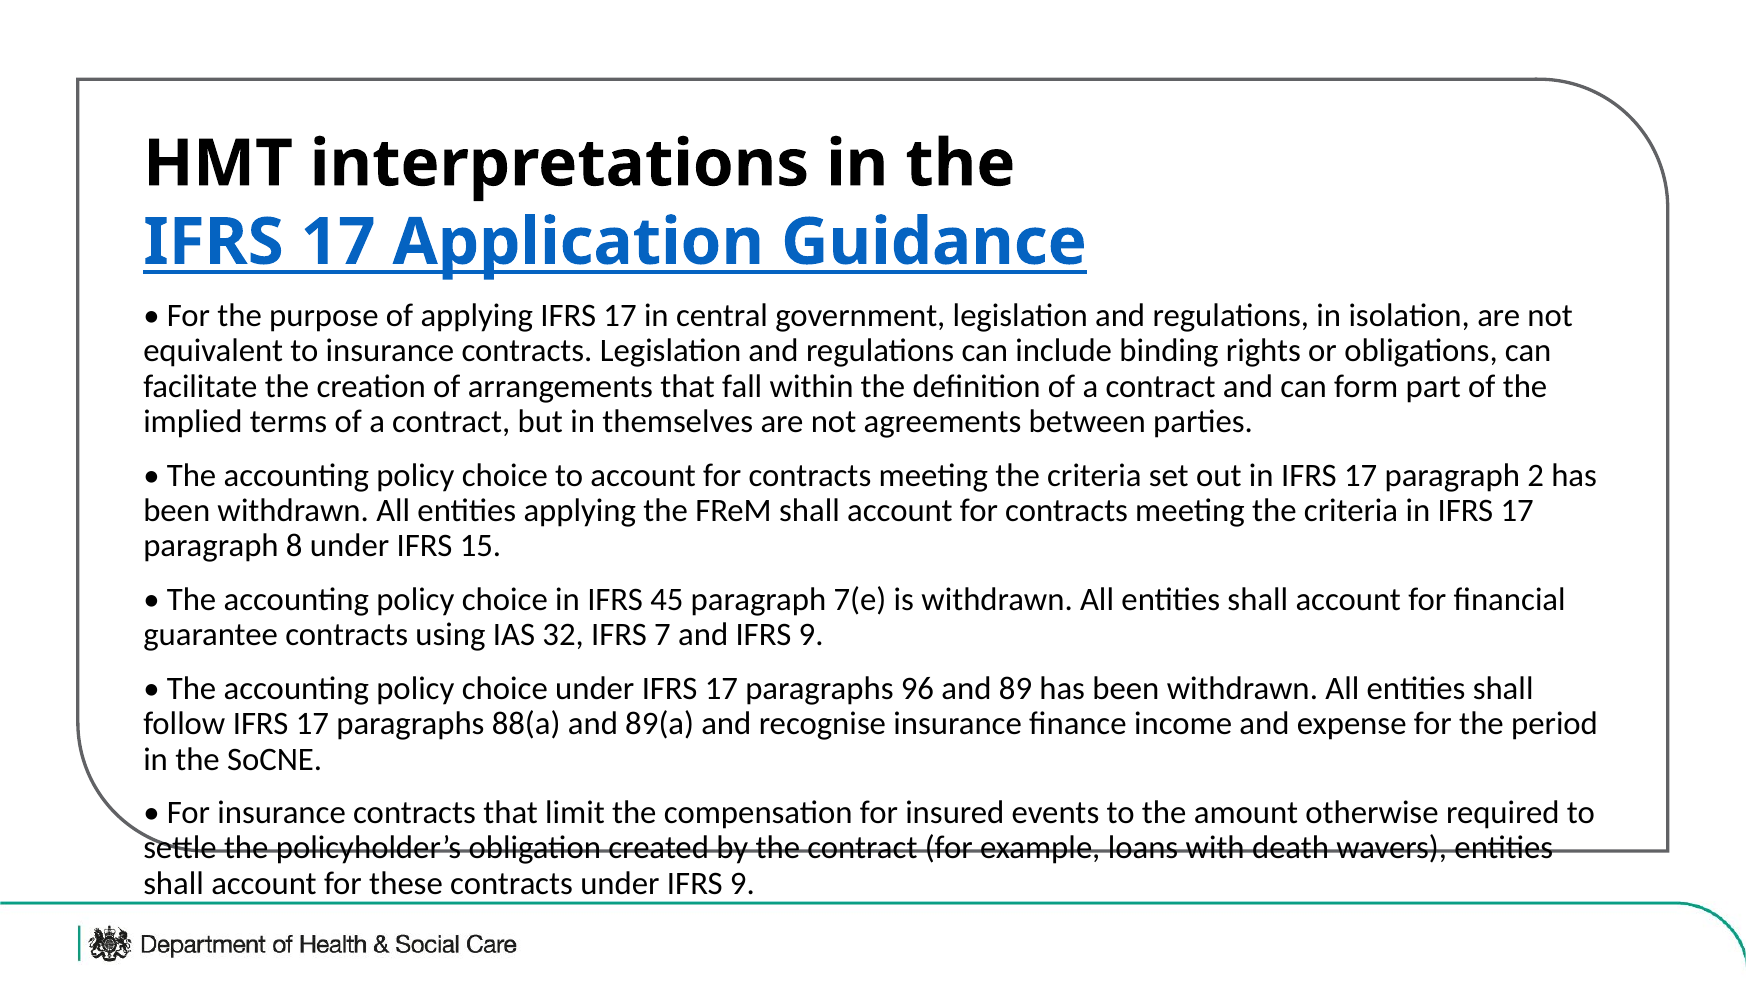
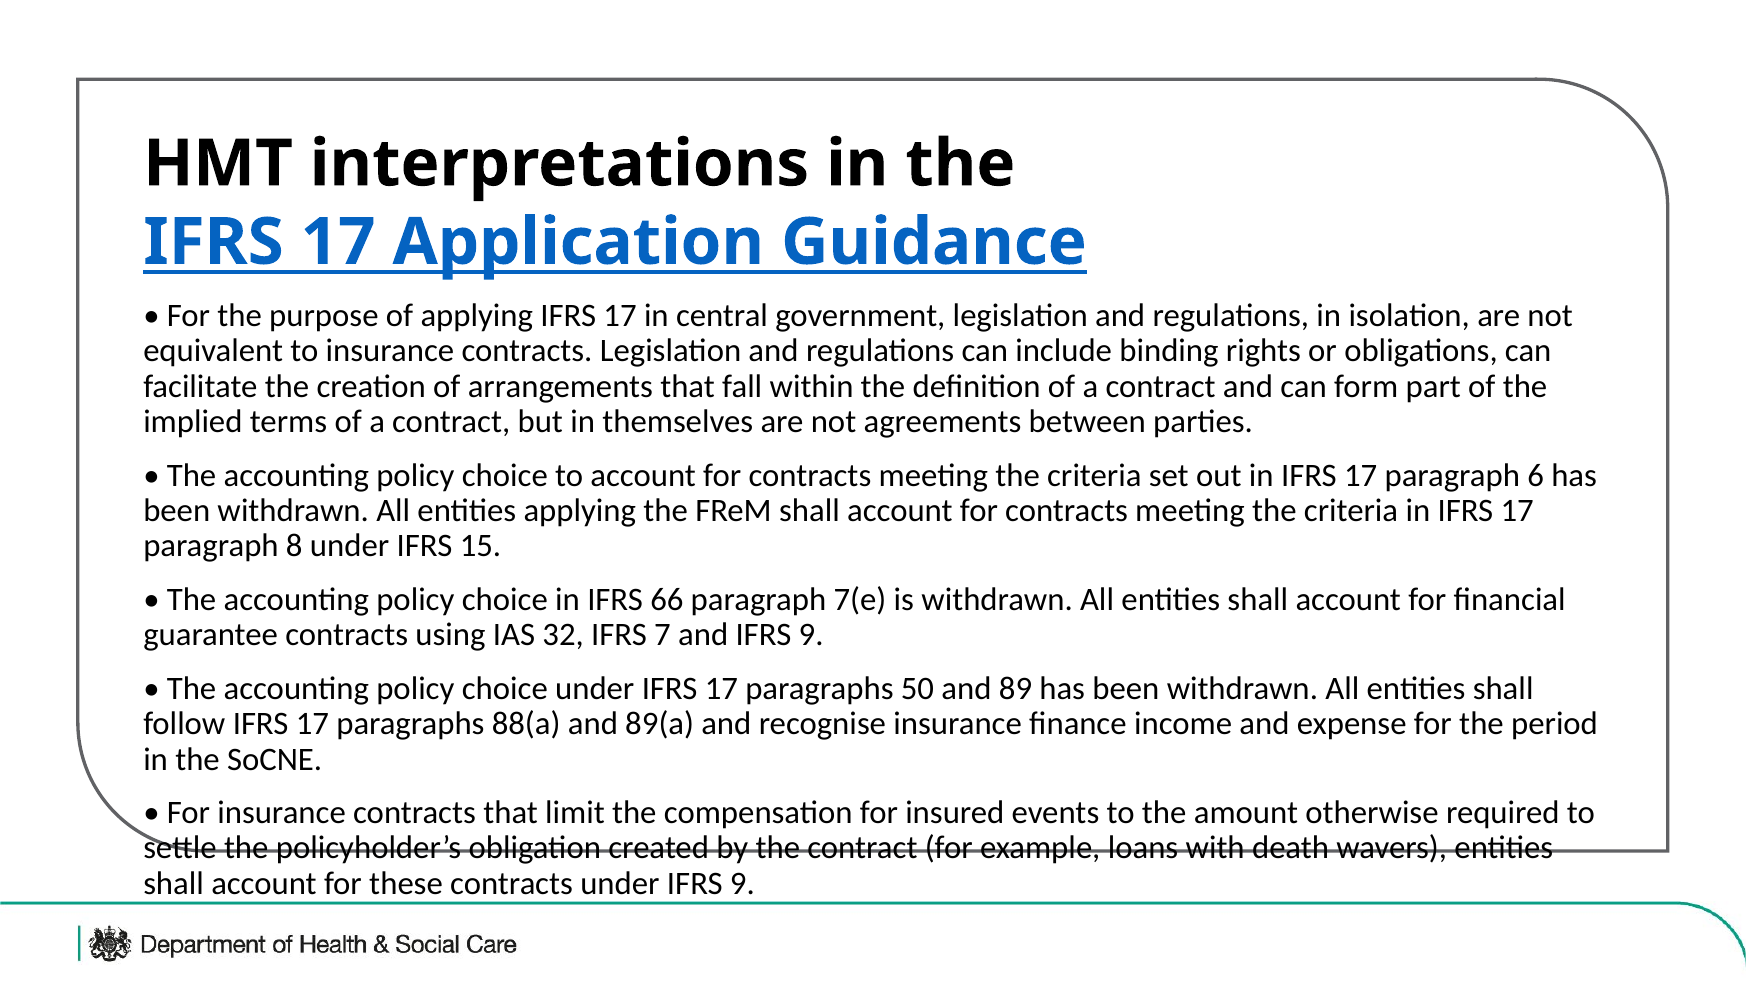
2: 2 -> 6 (1536, 476)
45: 45 -> 66 (667, 600)
96: 96 -> 50 (917, 689)
